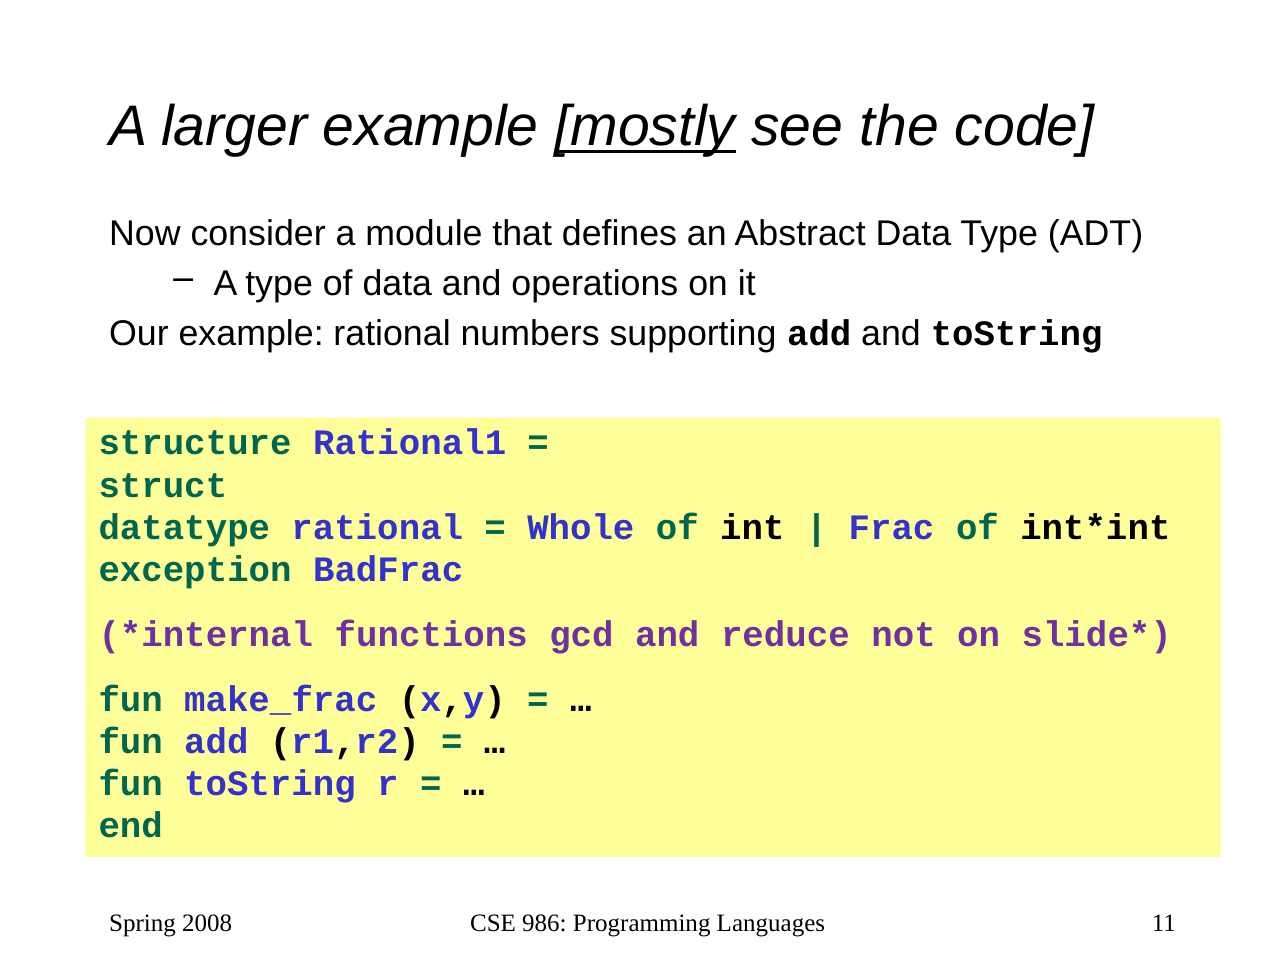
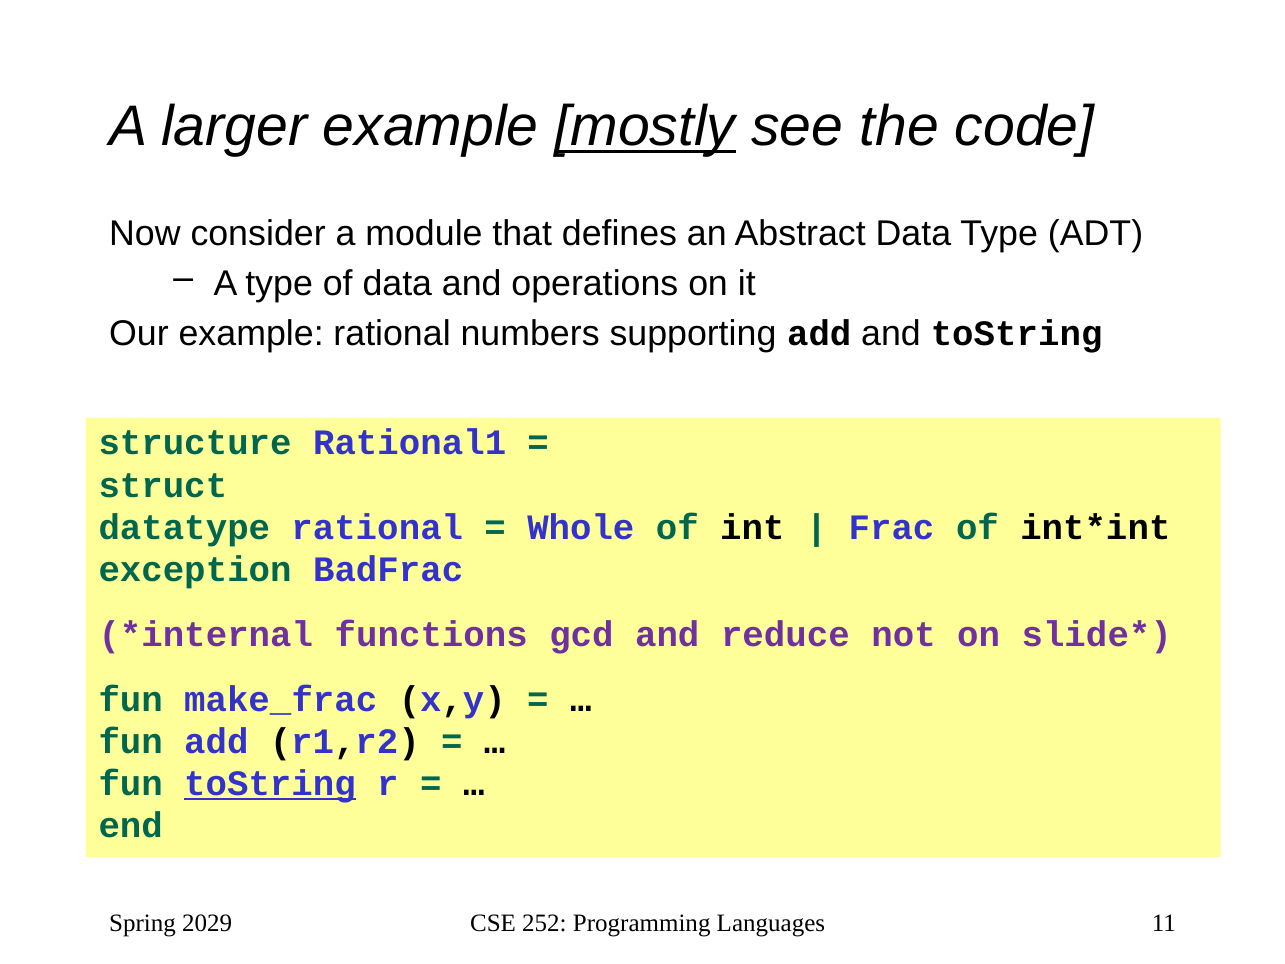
toString underline: none -> present (270, 784)
2008: 2008 -> 2029 (207, 923)
986: 986 -> 252 (544, 923)
